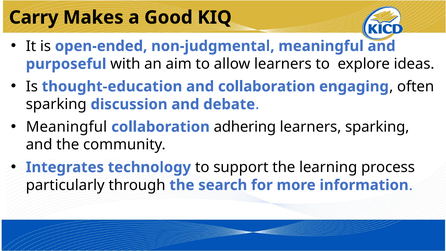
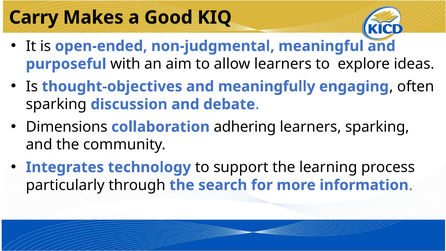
thought-education: thought-education -> thought-objectives (112, 86)
and collaboration: collaboration -> meaningfully (267, 86)
Meaningful: Meaningful -> Dimensions (67, 127)
